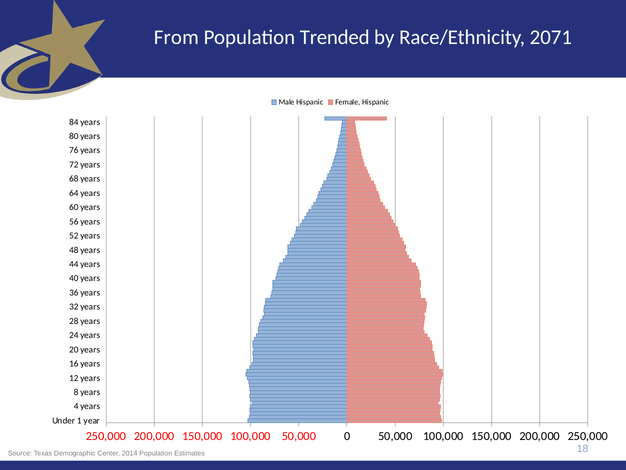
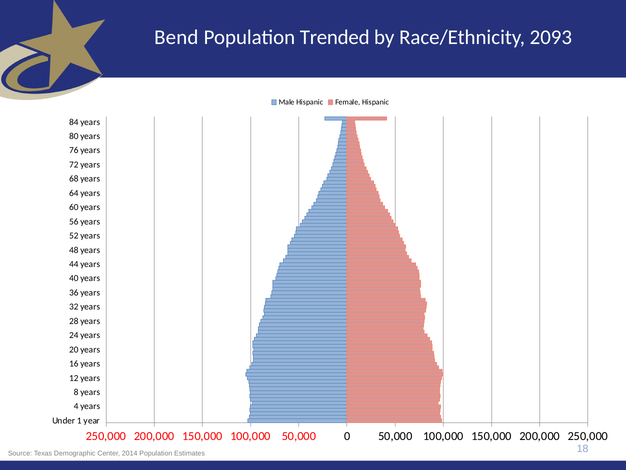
From: From -> Bend (176, 37)
2071: 2071 -> 2093 (551, 37)
